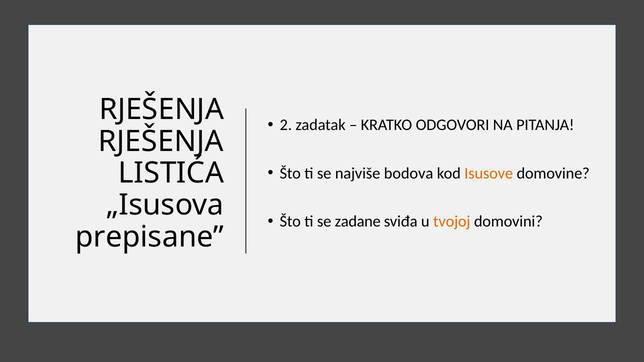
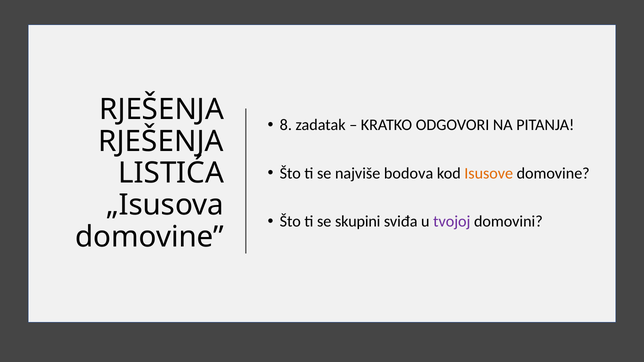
2: 2 -> 8 (286, 125)
zadane: zadane -> skupini (358, 222)
tvojoj colour: orange -> purple (452, 222)
prepisane: prepisane -> domovine (150, 237)
